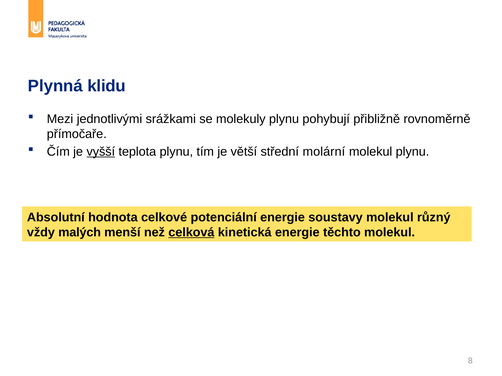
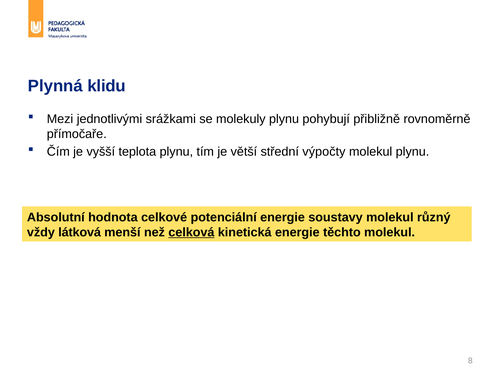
vyšší underline: present -> none (101, 152)
molární: molární -> výpočty (324, 152)
malých: malých -> látková (80, 233)
